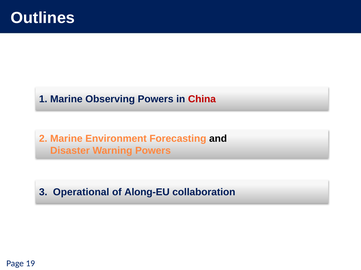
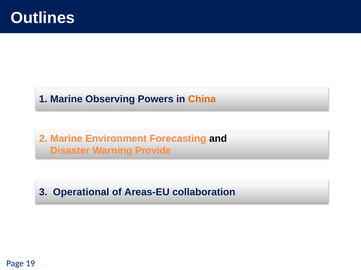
China colour: red -> orange (202, 99)
Warning Powers: Powers -> Provide (153, 151)
Along-EU: Along-EU -> Areas-EU (147, 193)
